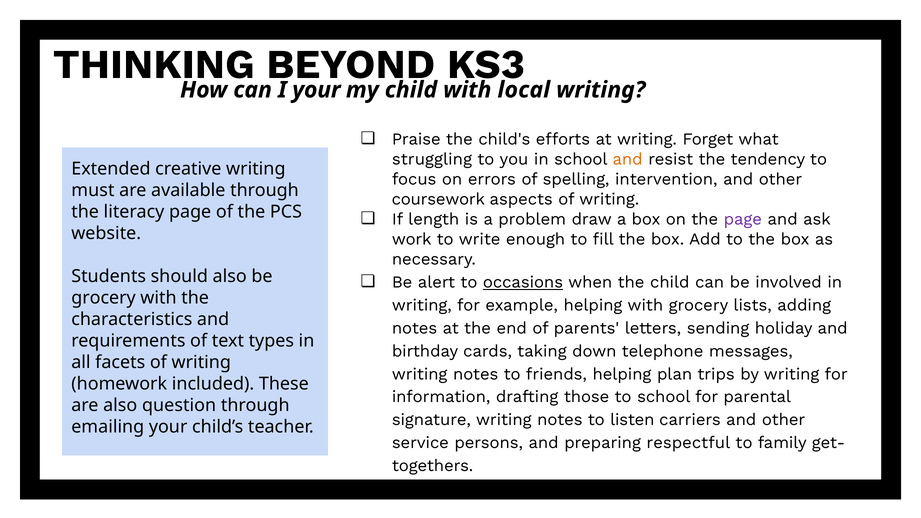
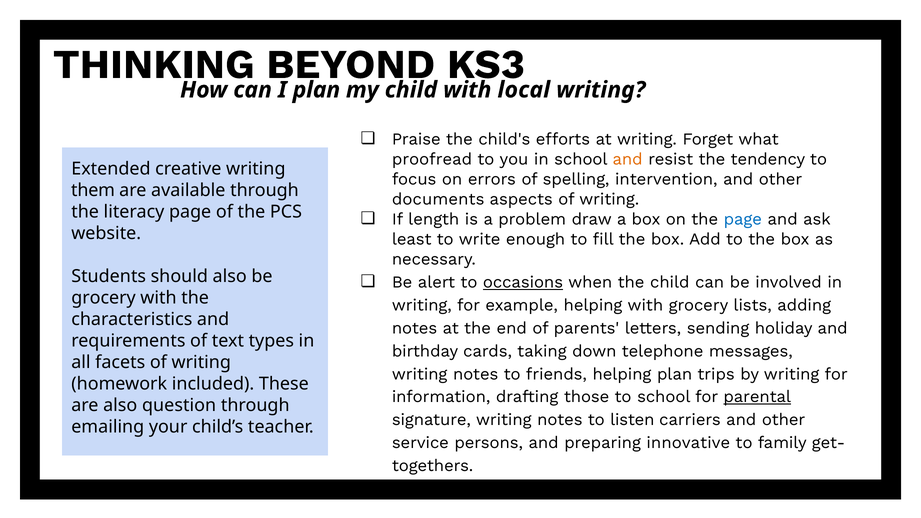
I your: your -> plan (316, 90)
struggling: struggling -> proofread (432, 159)
must: must -> them (93, 190)
coursework: coursework -> documents (438, 199)
page colour: purple -> blue (743, 219)
work: work -> least (412, 239)
parental underline: none -> present (757, 397)
respectful: respectful -> innovative (688, 443)
